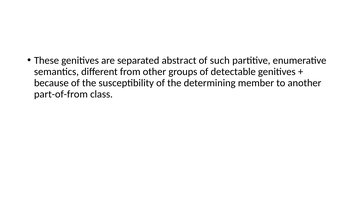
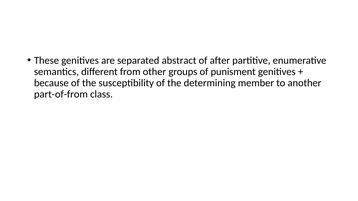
such: such -> after (220, 61)
detectable: detectable -> punisment (233, 72)
